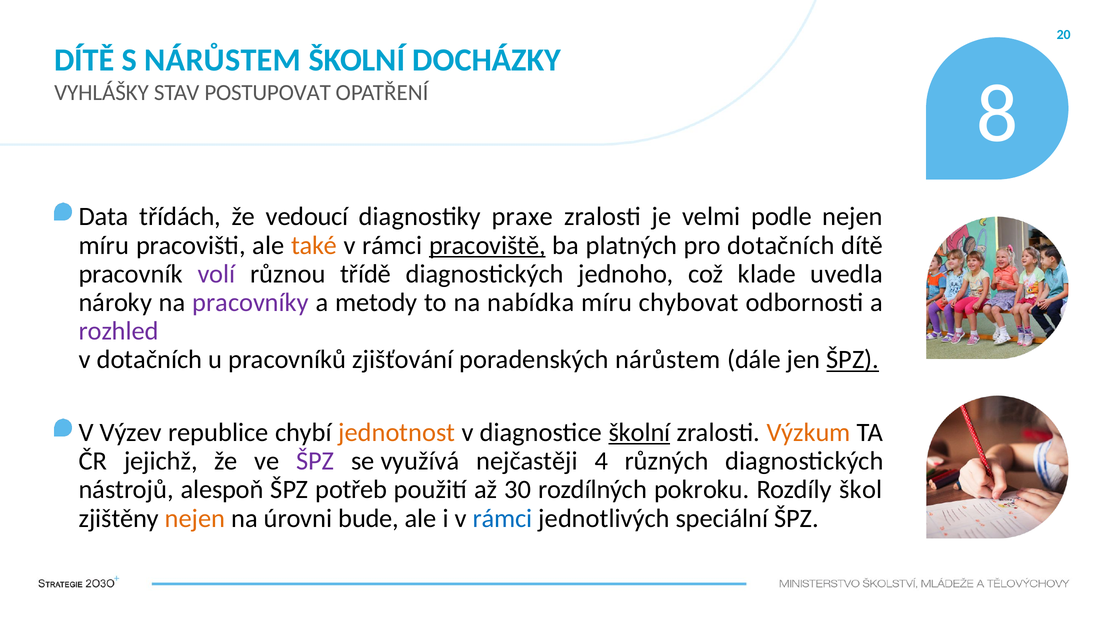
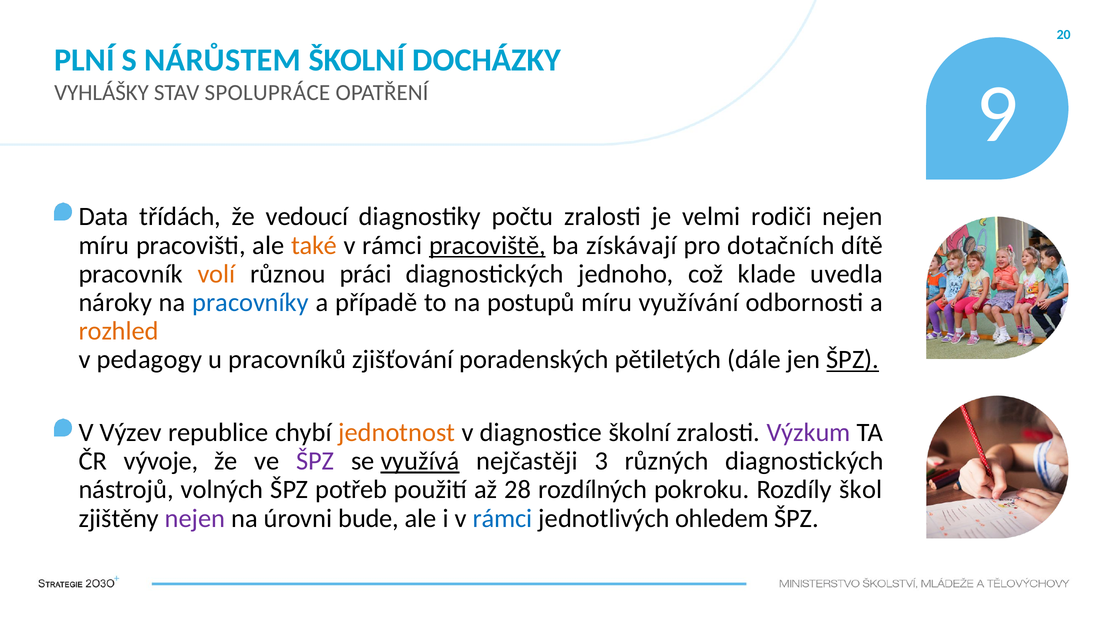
DÍTĚ: DÍTĚ -> PLNÍ (84, 60)
POSTUPOVAT: POSTUPOVAT -> SPOLUPRÁCE (267, 93)
8: 8 -> 9 (997, 114)
praxe: praxe -> počtu (523, 217)
podle: podle -> rodiči (781, 217)
platných: platných -> získávají (631, 245)
volí colour: purple -> orange (216, 274)
třídě: třídě -> práci (366, 274)
pracovníky colour: purple -> blue (251, 303)
metody: metody -> případě (376, 303)
nabídka: nabídka -> postupů (531, 303)
chybovat: chybovat -> využívání (689, 303)
rozhled colour: purple -> orange (119, 331)
v dotačních: dotačních -> pedagogy (149, 360)
poradenských nárůstem: nárůstem -> pětiletých (668, 360)
školní underline: present -> none (640, 433)
Výzkum colour: orange -> purple (809, 433)
jejichž: jejichž -> vývoje (161, 461)
využívá underline: none -> present (420, 461)
4: 4 -> 3 (601, 461)
alespoň: alespoň -> volných (222, 490)
30: 30 -> 28 (518, 490)
nejen colour: orange -> purple (195, 519)
speciální: speciální -> ohledem (722, 519)
